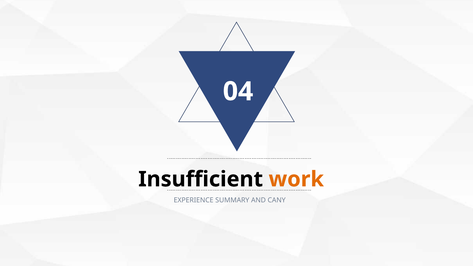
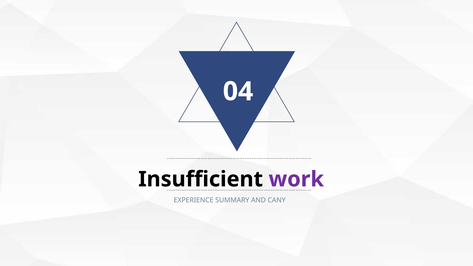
work colour: orange -> purple (296, 179)
